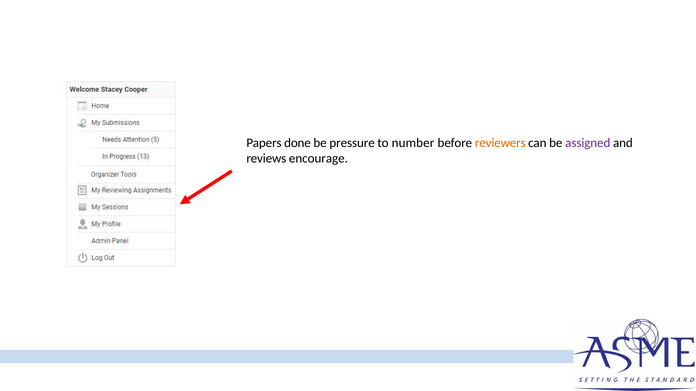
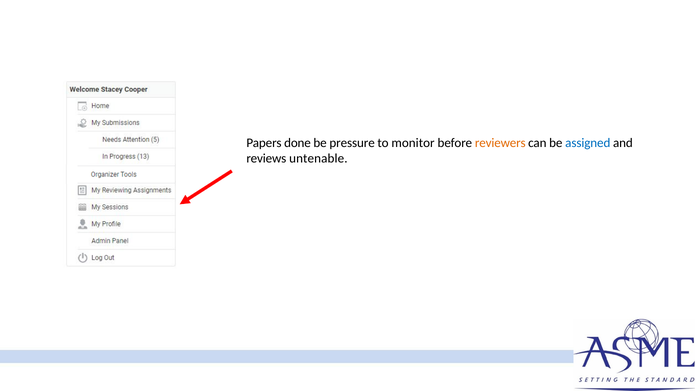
number: number -> monitor (413, 143)
assigned colour: purple -> blue (588, 143)
encourage: encourage -> untenable (318, 159)
